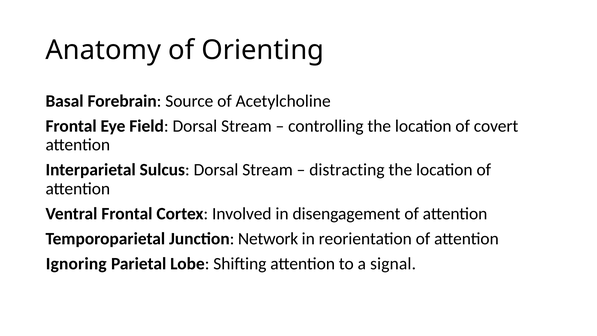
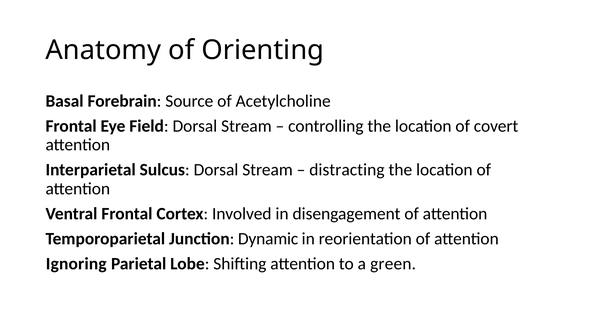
Network: Network -> Dynamic (268, 239)
signal: signal -> green (393, 264)
